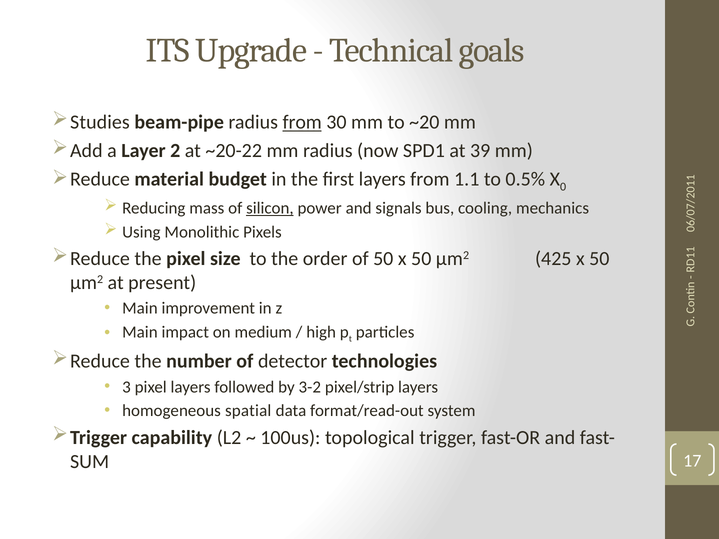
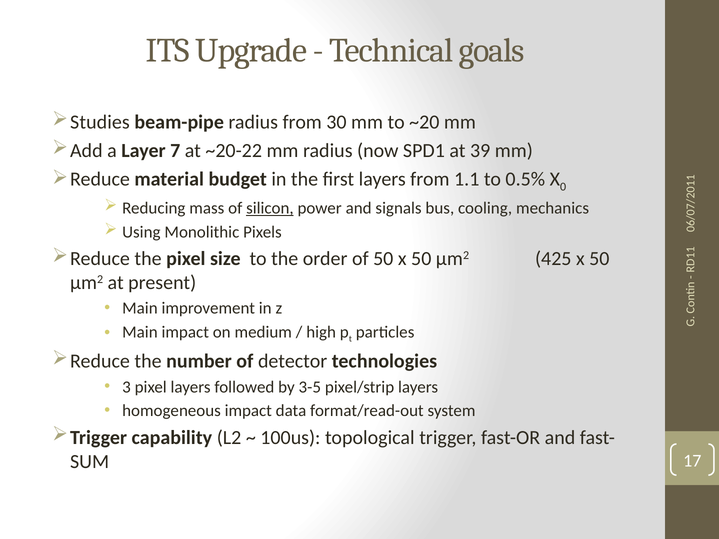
from underline: present -> none (302, 122)
Layer 2: 2 -> 7 (175, 151)
3-2: 3-2 -> 3-5 (310, 387)
homogeneous spatial: spatial -> impact (248, 411)
